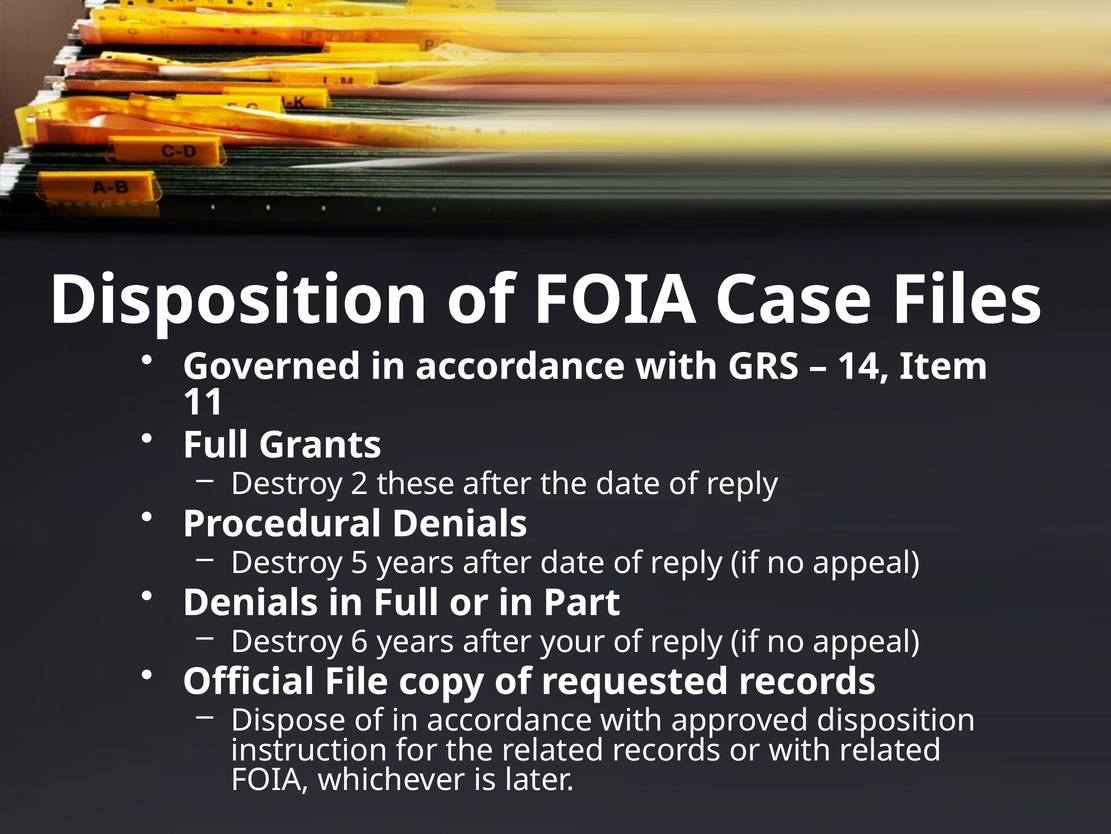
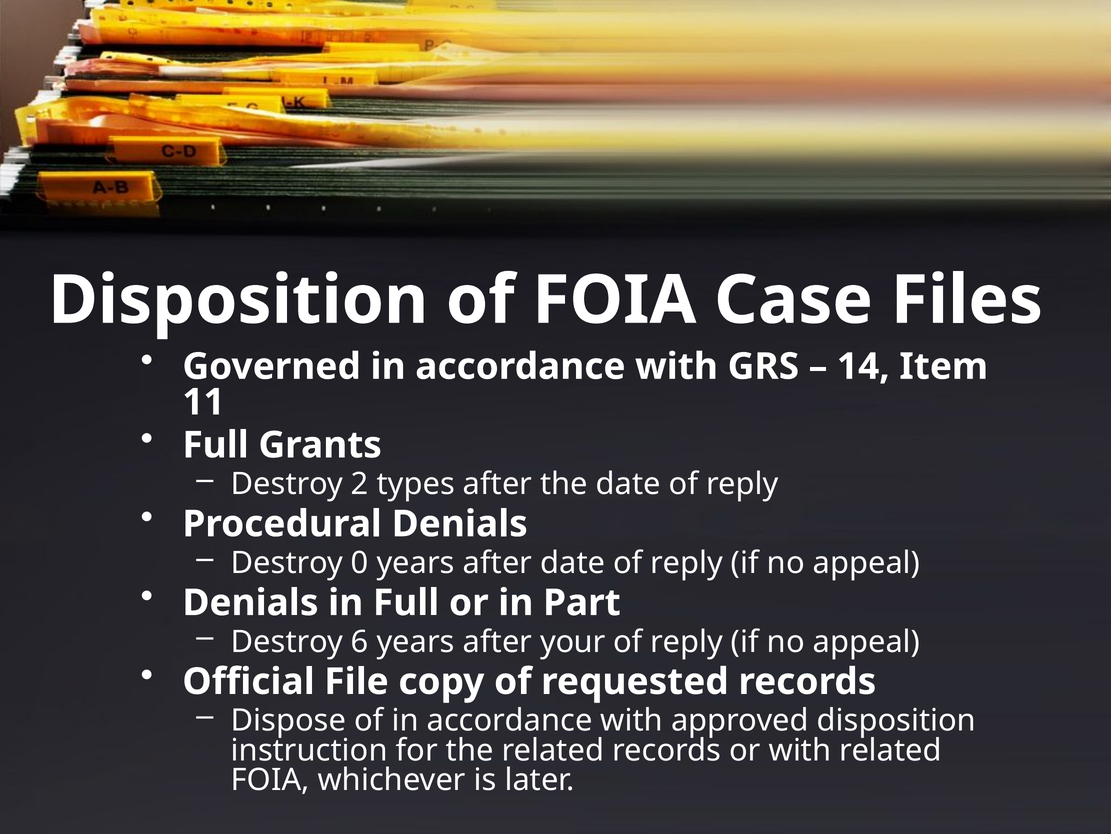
these: these -> types (416, 484)
5: 5 -> 0 (360, 563)
